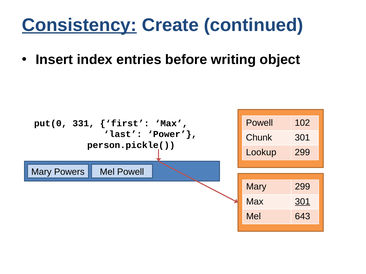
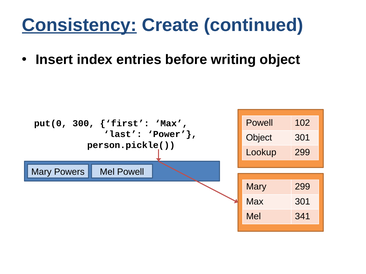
331: 331 -> 300 (84, 123)
Chunk: Chunk -> Object (259, 138)
301 underline: present -> none (303, 202)
643: 643 -> 341 (303, 217)
